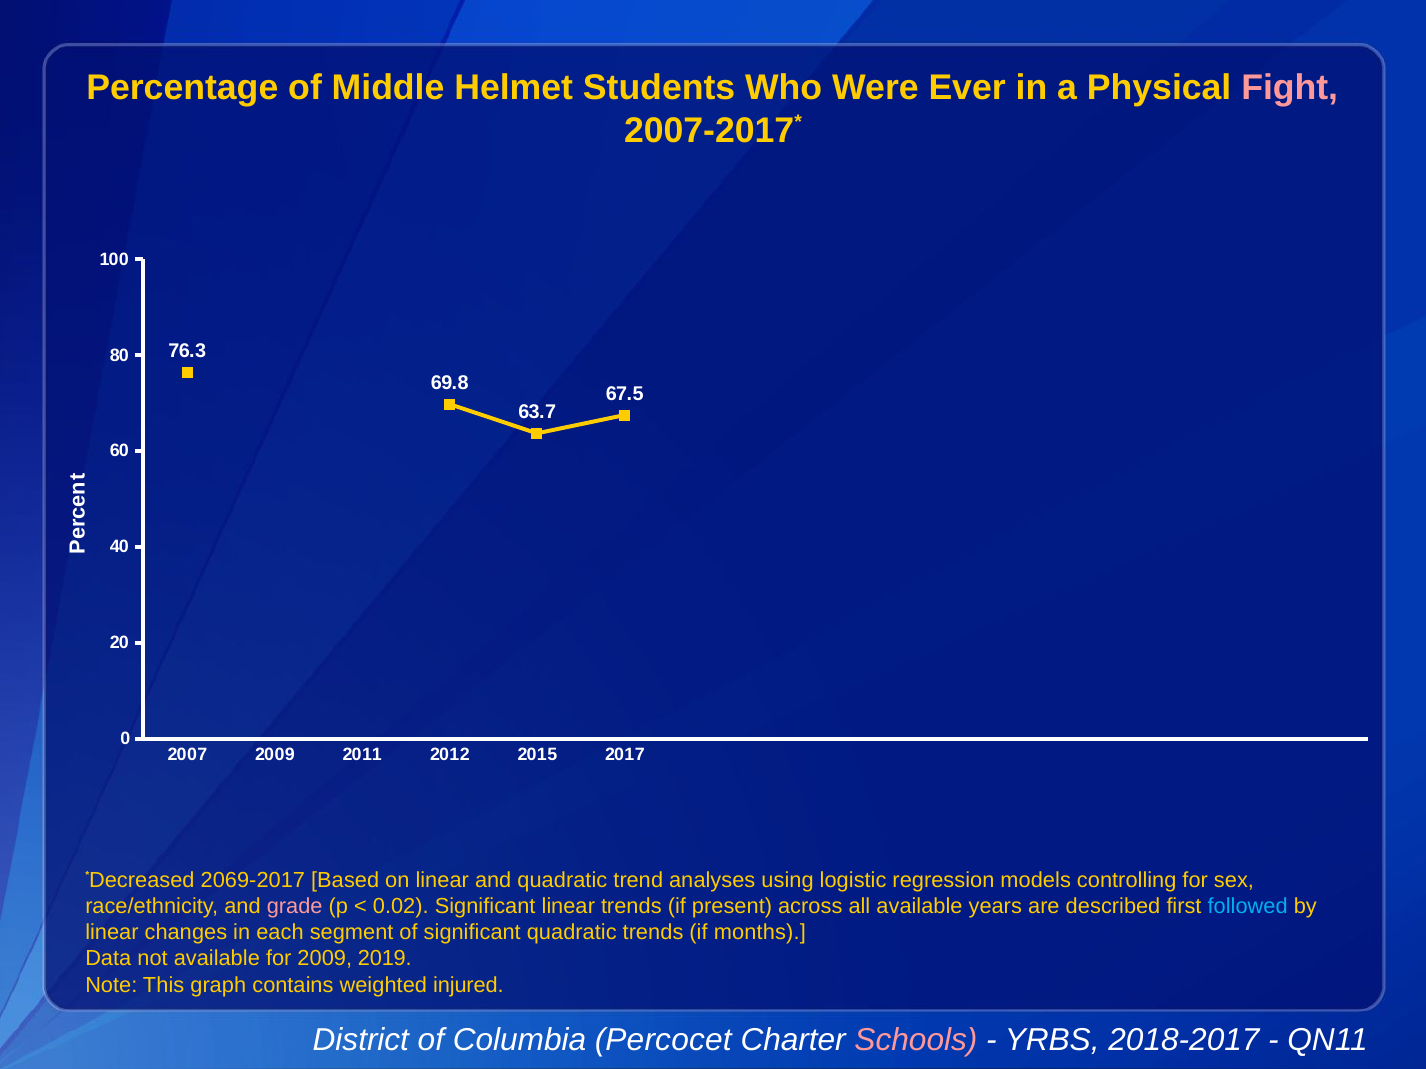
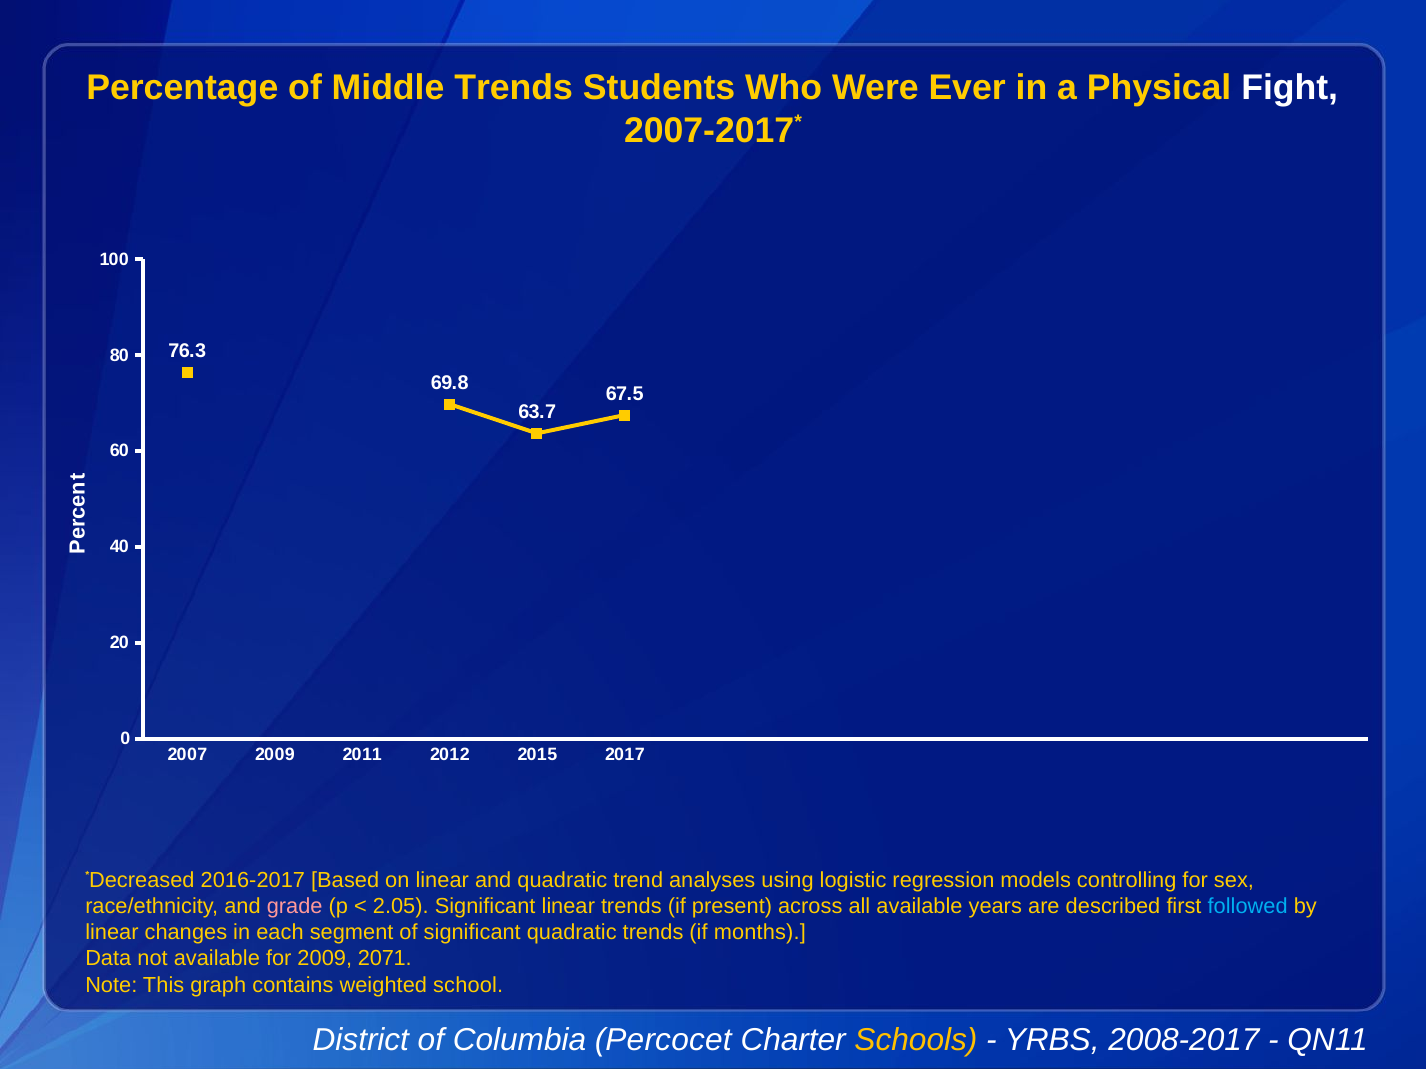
Middle Helmet: Helmet -> Trends (514, 88)
Fight colour: pink -> white (1290, 88)
2069-2017: 2069-2017 -> 2016-2017 (253, 881)
0.02: 0.02 -> 2.05 (401, 907)
2019: 2019 -> 2071 (385, 959)
injured: injured -> school (468, 985)
Schools colour: pink -> yellow (916, 1041)
2018-2017: 2018-2017 -> 2008-2017 (1184, 1041)
